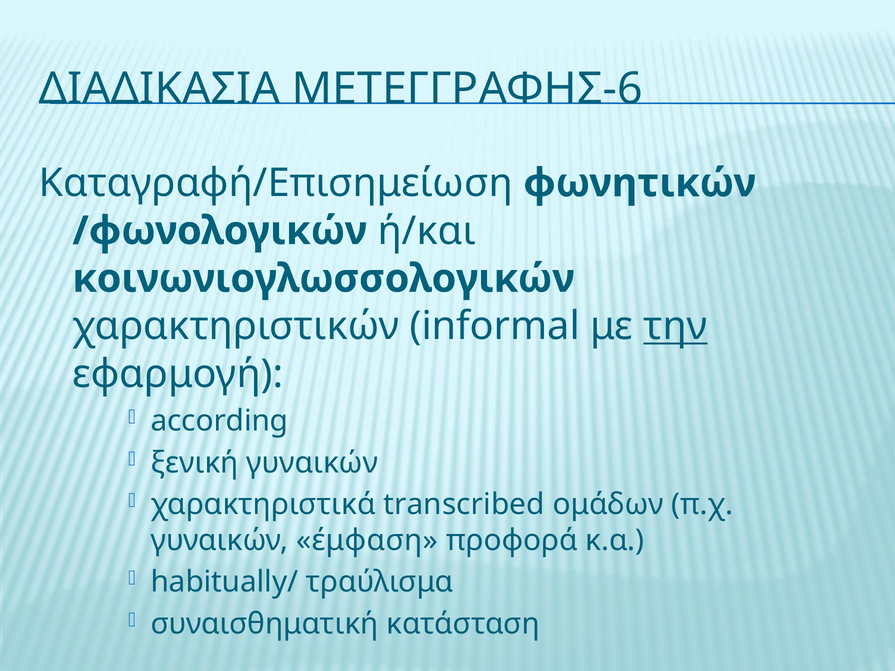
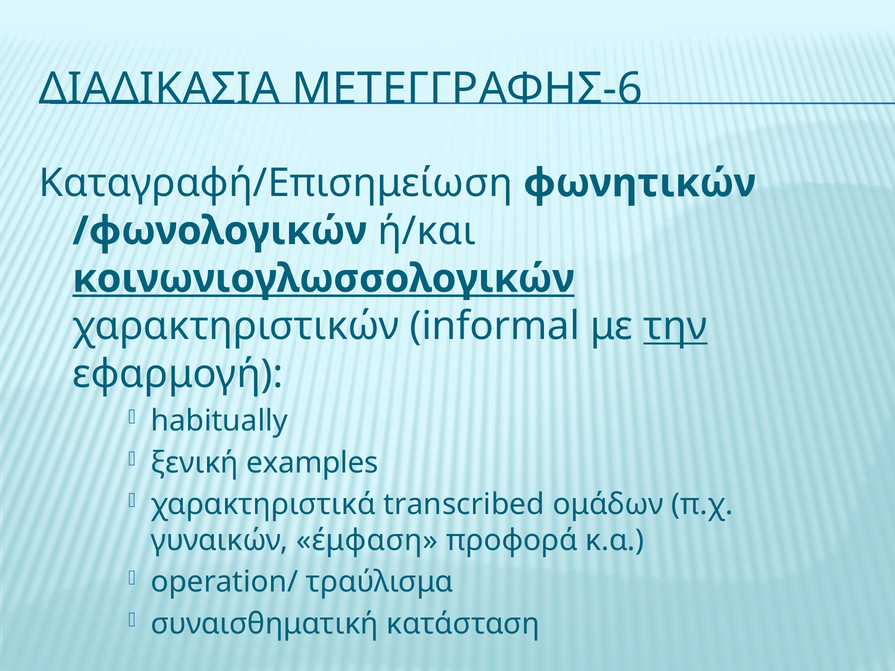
κοινωνιογλωσσολογικών underline: none -> present (324, 279)
according: according -> habitually (219, 421)
ξενική γυναικών: γυναικών -> examples (312, 463)
habitually/: habitually/ -> operation/ (224, 582)
